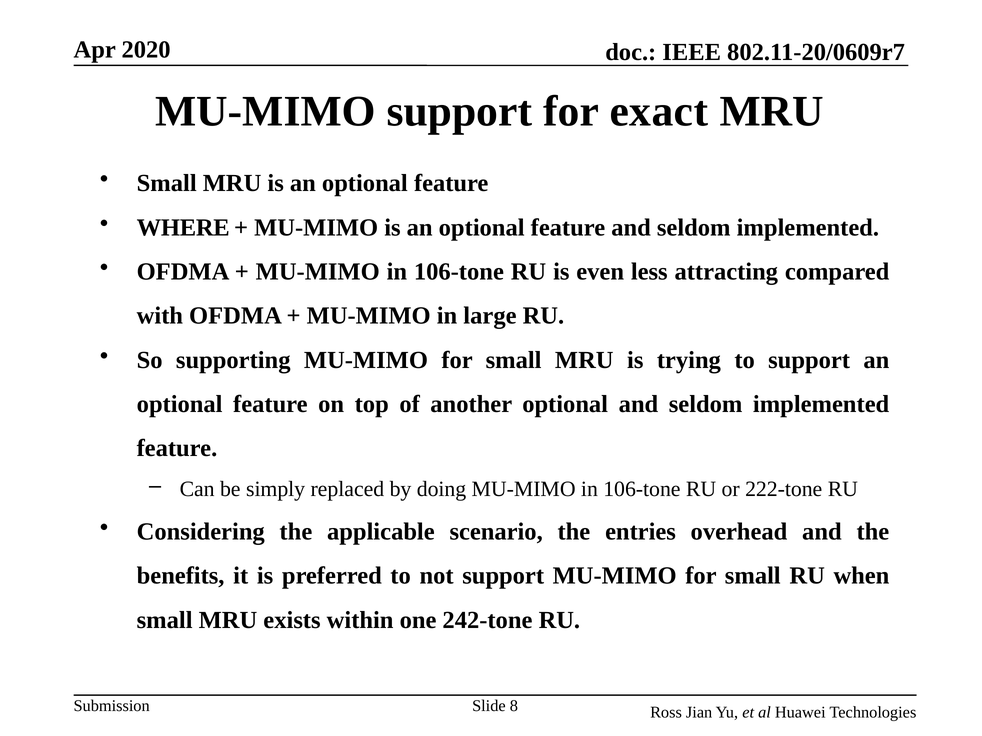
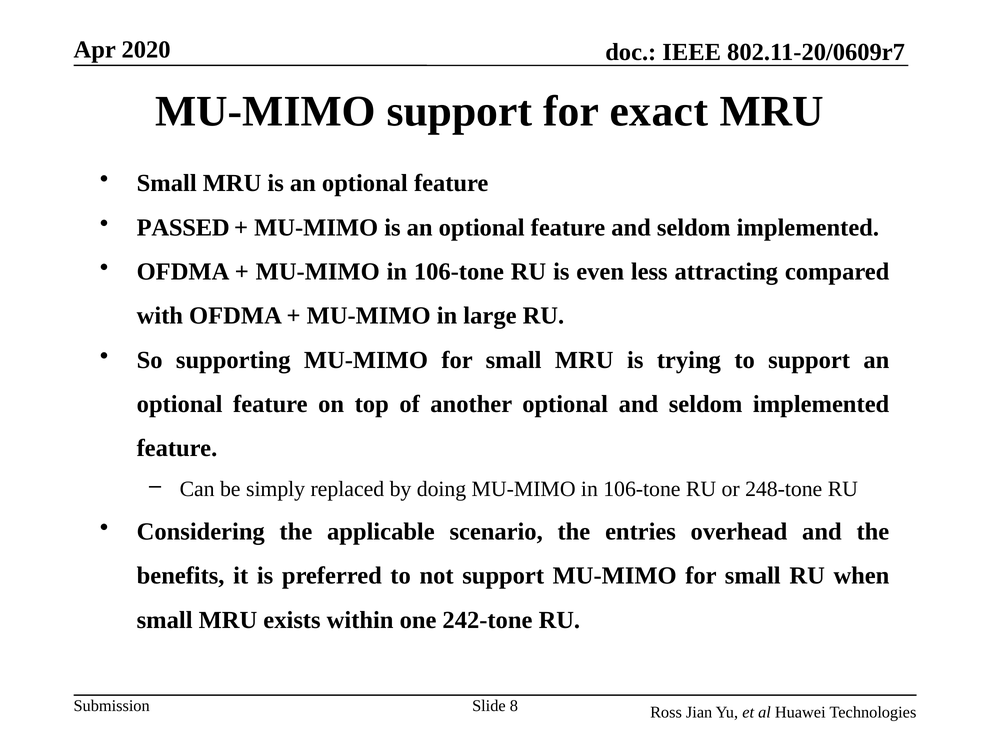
WHERE: WHERE -> PASSED (183, 228)
222-tone: 222-tone -> 248-tone (784, 489)
